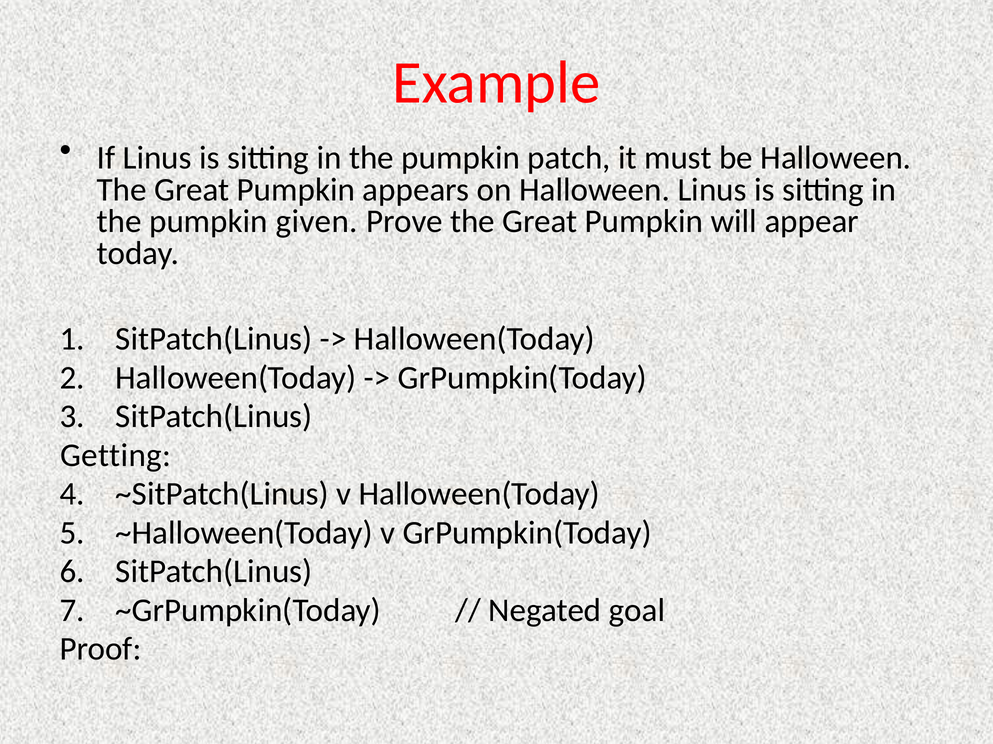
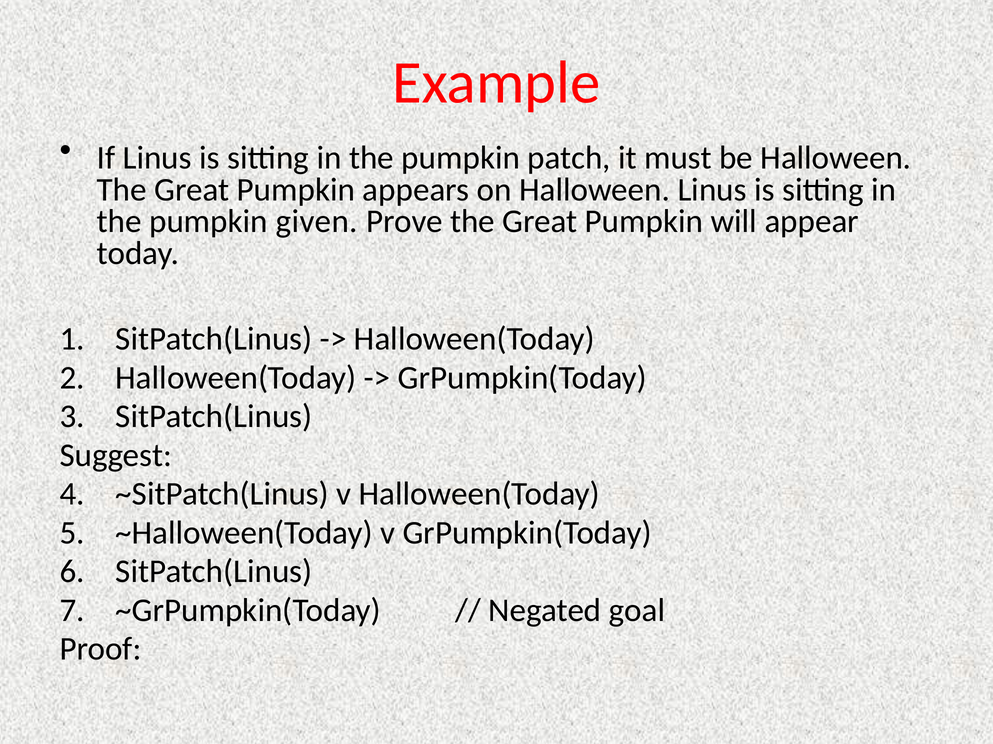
Getting: Getting -> Suggest (116, 456)
